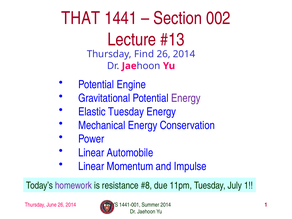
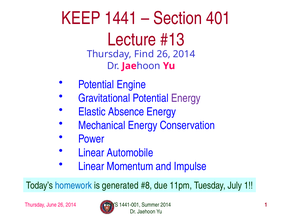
THAT: THAT -> KEEP (81, 18)
002: 002 -> 401 (218, 18)
Elastic Tuesday: Tuesday -> Absence (126, 112)
homework colour: purple -> blue (74, 186)
resistance: resistance -> generated (120, 186)
